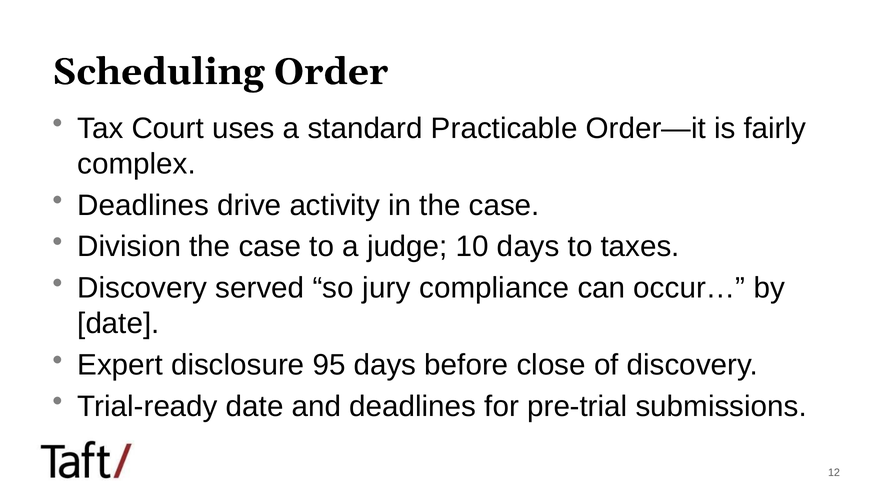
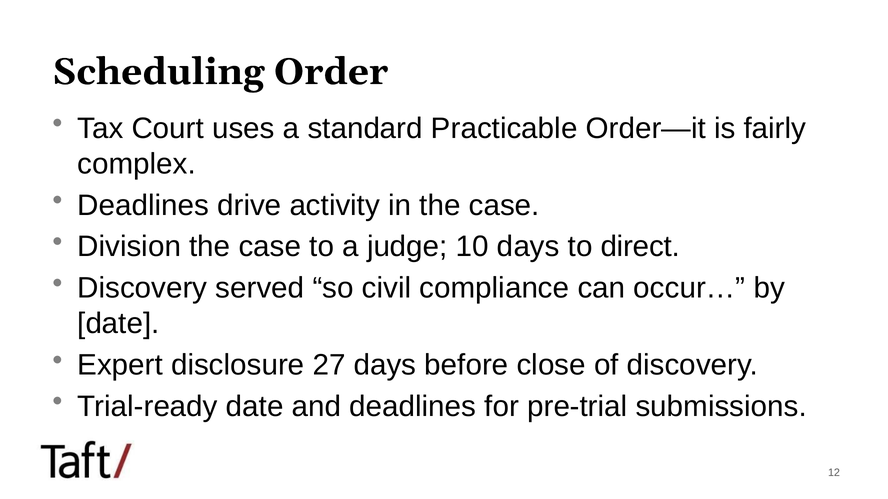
taxes: taxes -> direct (640, 247)
jury: jury -> civil (387, 288)
95: 95 -> 27 (329, 365)
